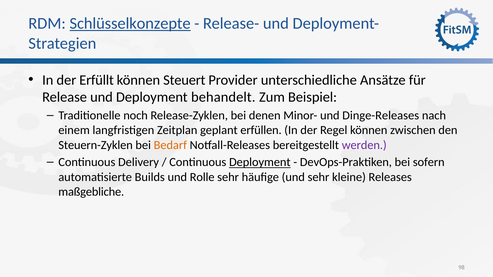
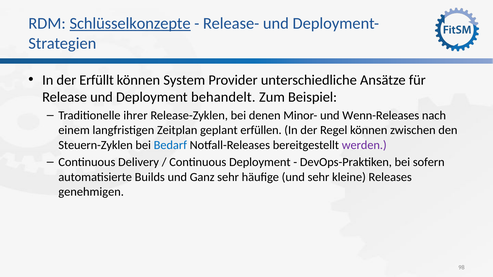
Steuert: Steuert -> System (184, 80)
noch: noch -> ihrer (135, 116)
Dinge-Releases: Dinge-Releases -> Wenn-Releases (381, 116)
Bedarf colour: orange -> blue (170, 145)
Deployment underline: present -> none (260, 162)
Rolle: Rolle -> Ganz (202, 177)
maßgebliche: maßgebliche -> genehmigen (91, 192)
